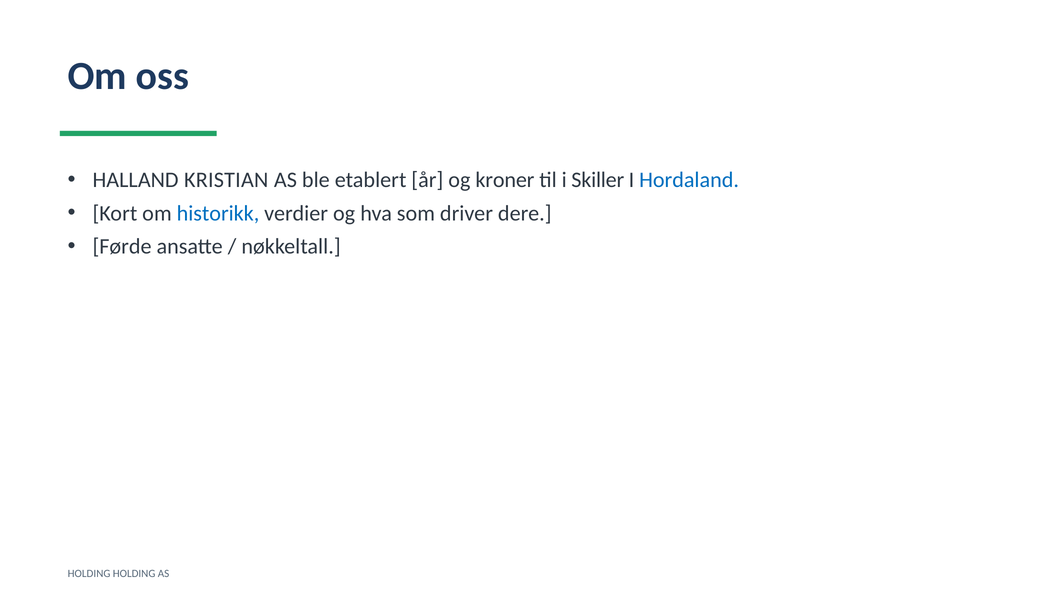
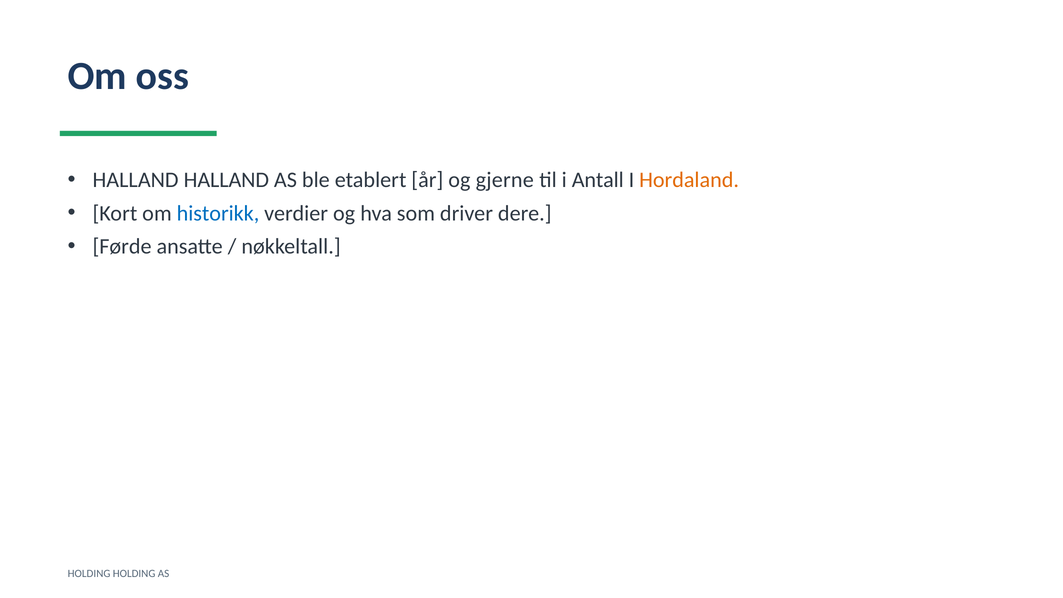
HALLAND KRISTIAN: KRISTIAN -> HALLAND (226, 180)
kroner: kroner -> gjerne (505, 180)
Skiller: Skiller -> Antall (598, 180)
Hordaland colour: blue -> orange (689, 180)
